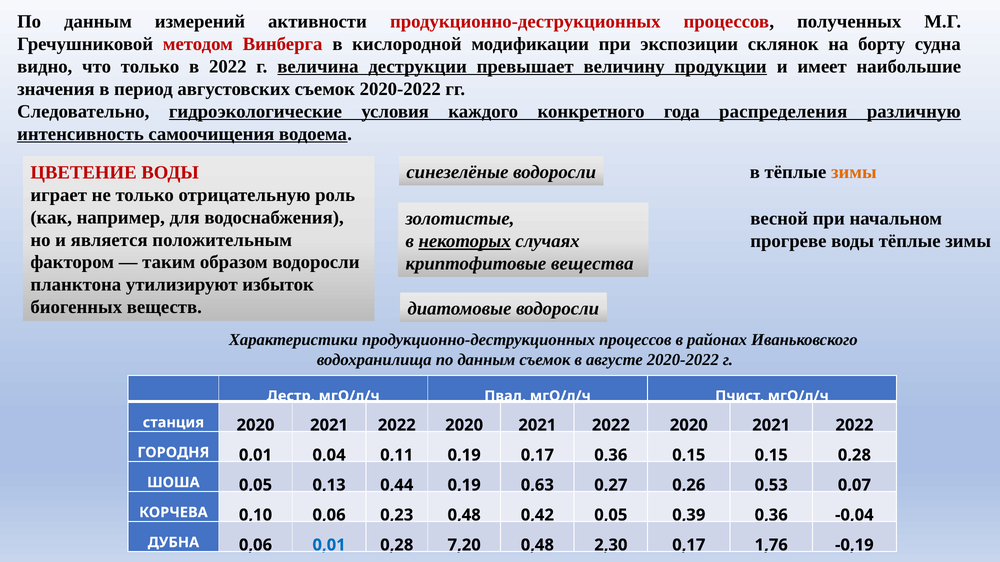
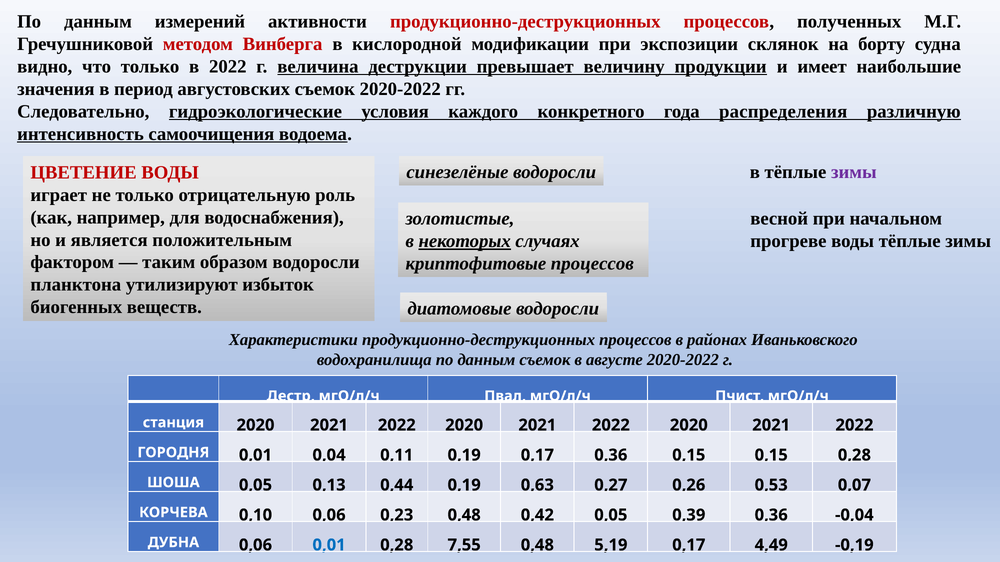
зимы colour: orange -> purple (854, 172)
криптофитовые вещества: вещества -> процессов (592, 264)
7,20: 7,20 -> 7,55 (464, 545)
2,30: 2,30 -> 5,19 (611, 545)
1,76: 1,76 -> 4,49 (771, 545)
